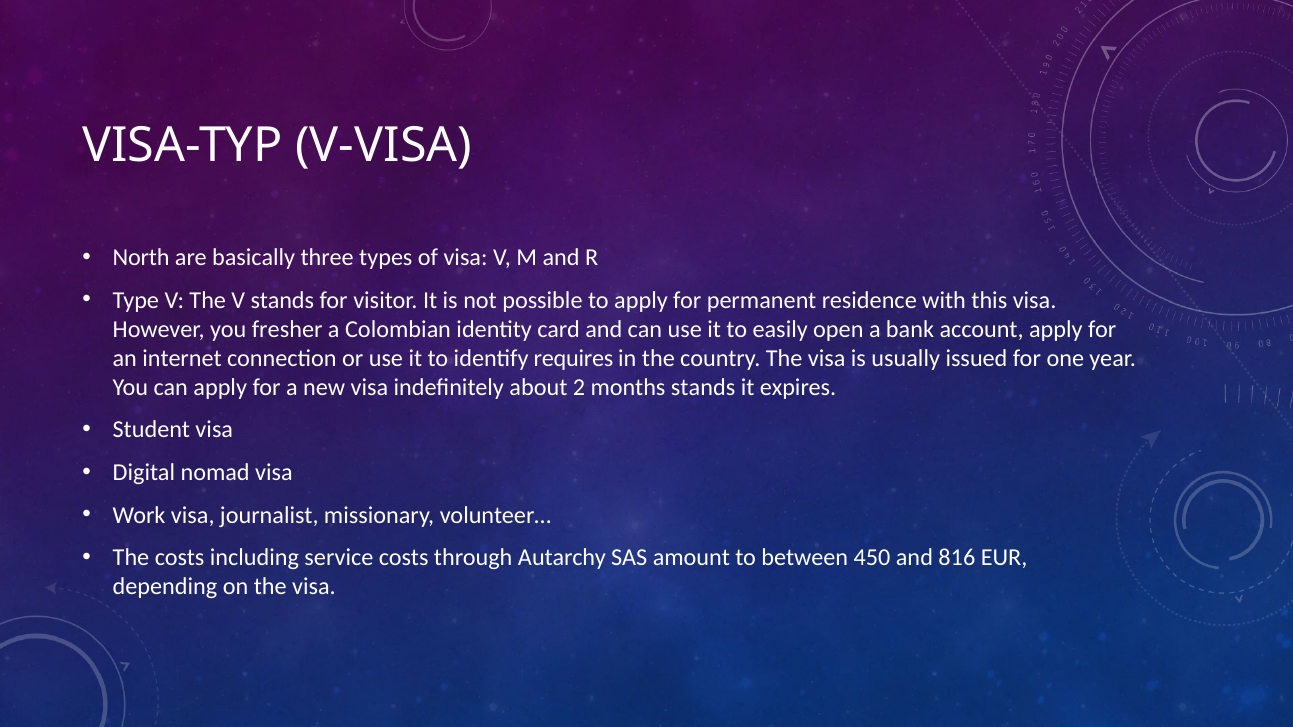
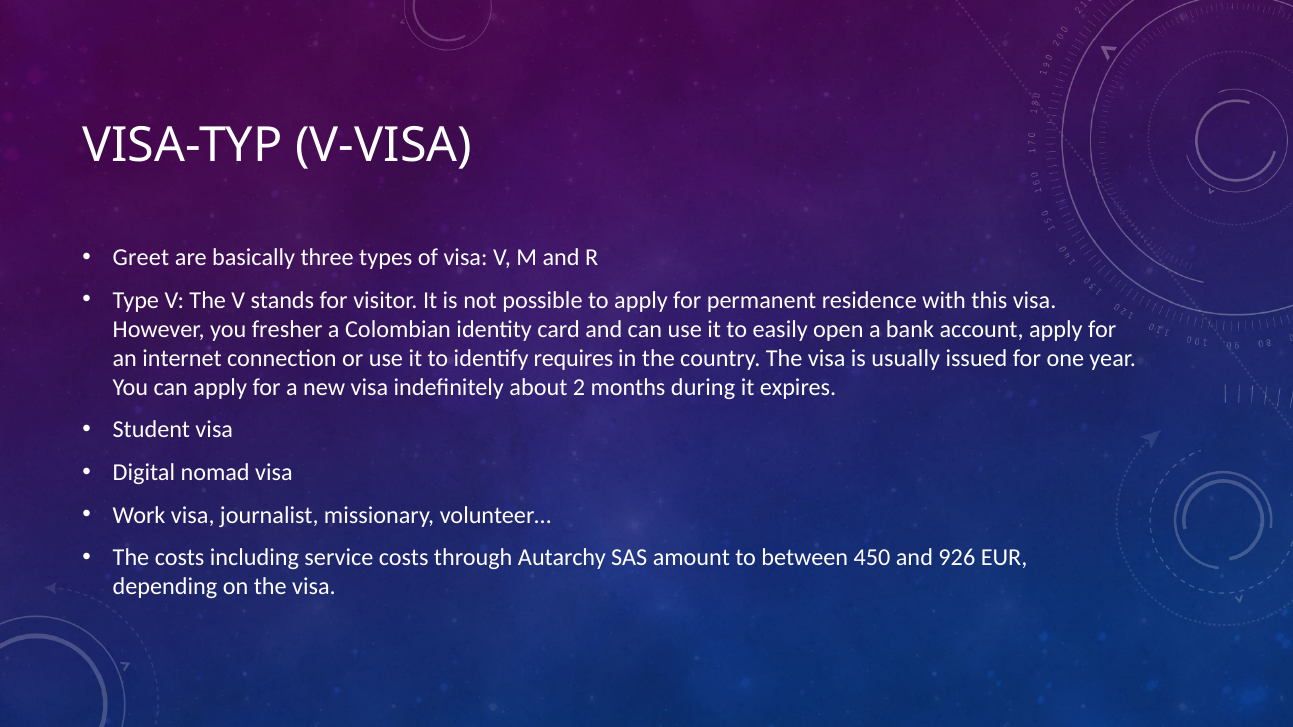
North: North -> Greet (141, 258)
months stands: stands -> during (703, 388)
816: 816 -> 926 (957, 558)
